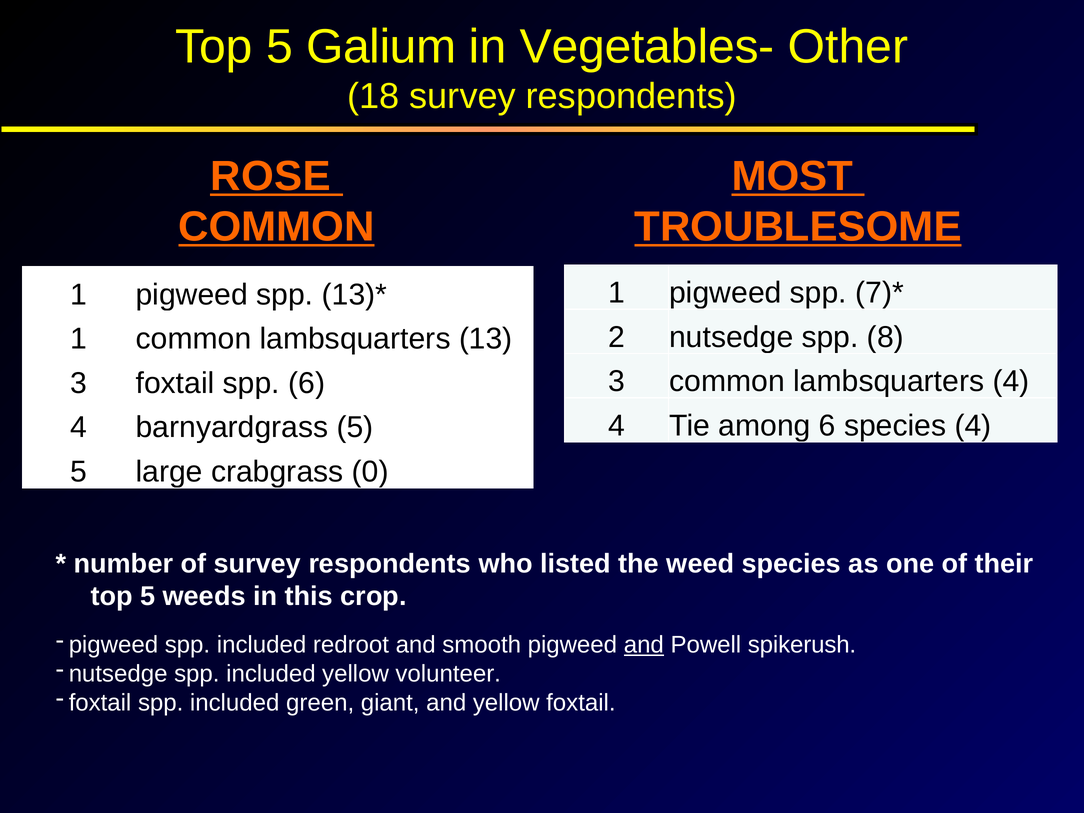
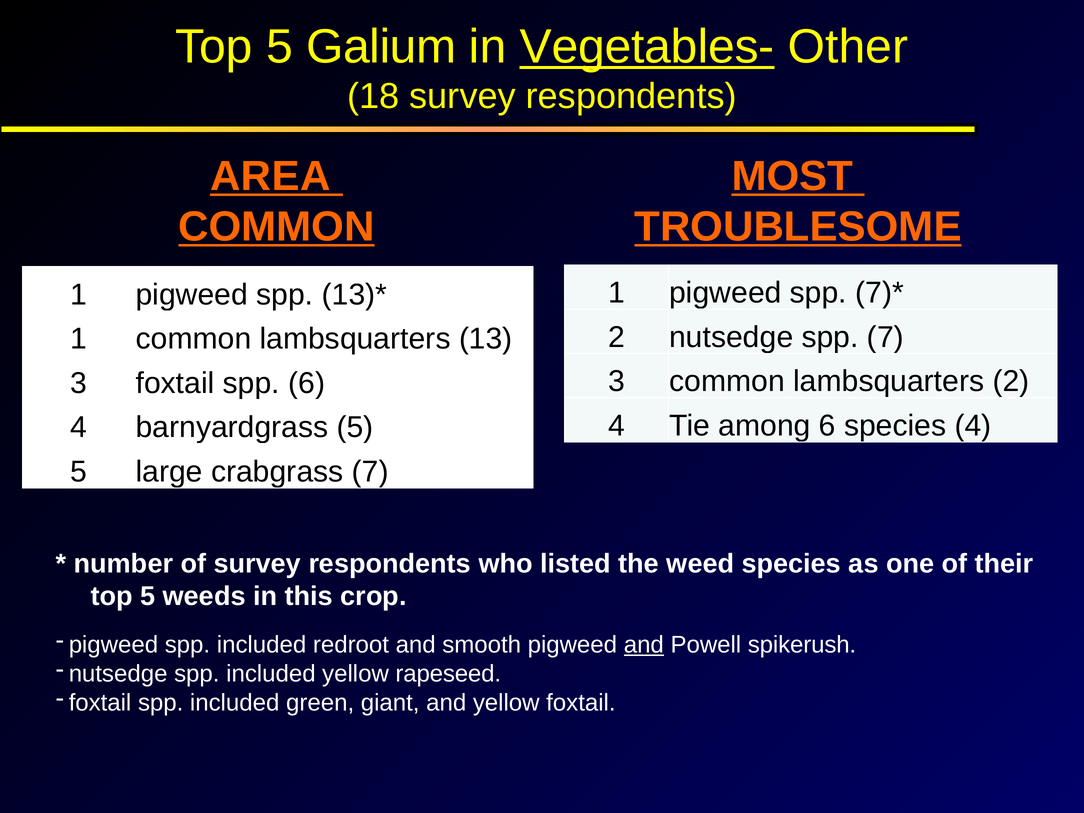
Vegetables- underline: none -> present (647, 47)
ROSE: ROSE -> AREA (270, 176)
spp 8: 8 -> 7 (885, 337)
lambsquarters 4: 4 -> 2 (1011, 381)
crabgrass 0: 0 -> 7 (370, 472)
volunteer: volunteer -> rapeseed (448, 674)
